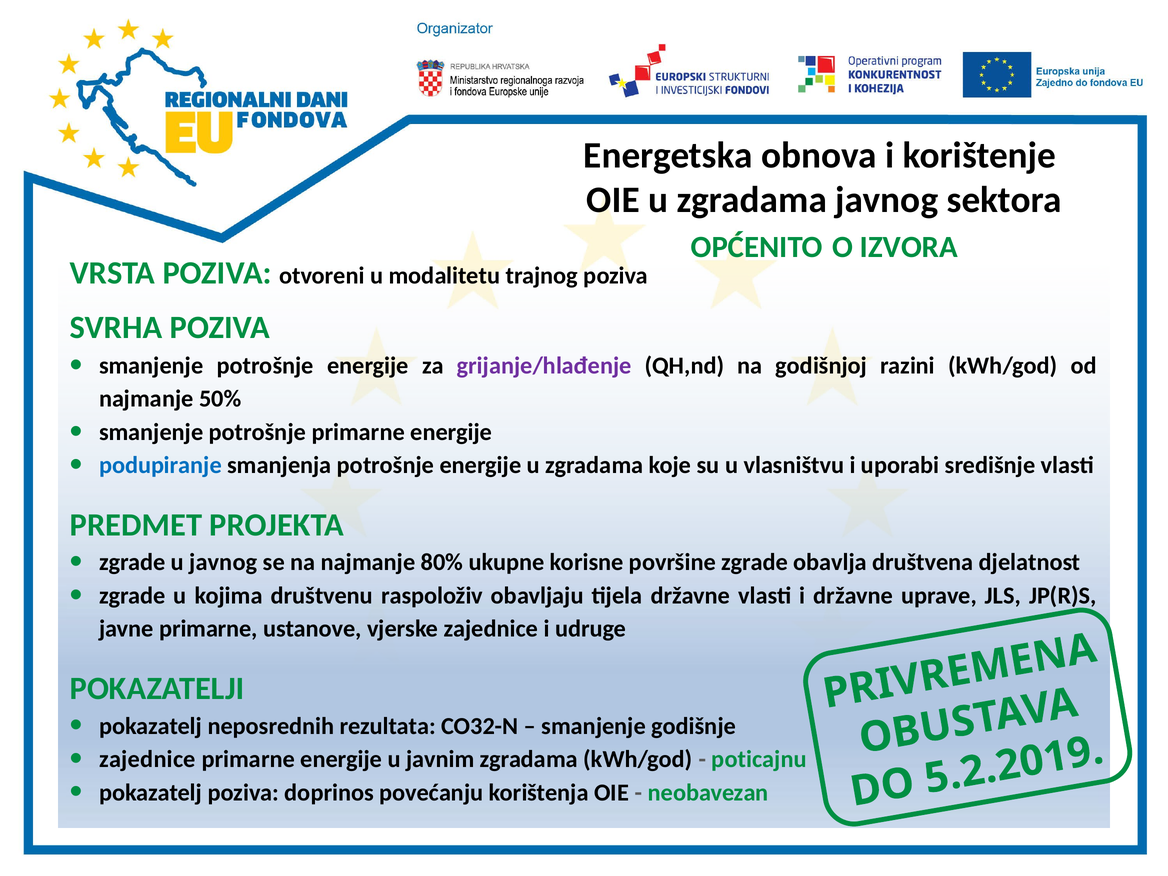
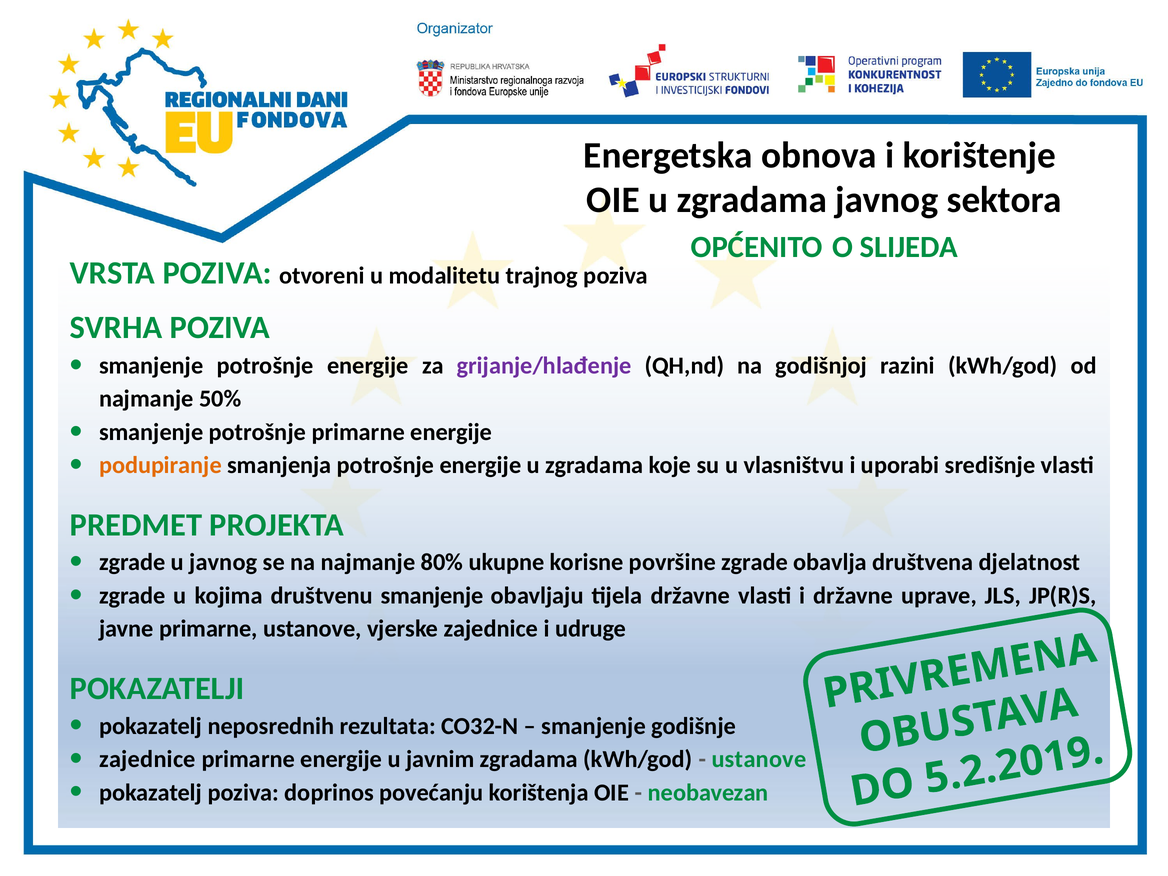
IZVORA: IZVORA -> SLIJEDA (909, 247)
podupiranje colour: blue -> orange (160, 465)
društvenu raspoloživ: raspoloživ -> smanjenje (432, 596)
poticajnu: poticajnu -> ustanove (759, 759)
